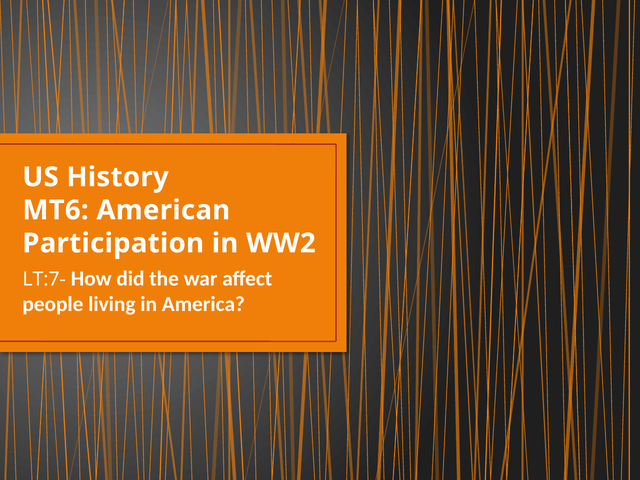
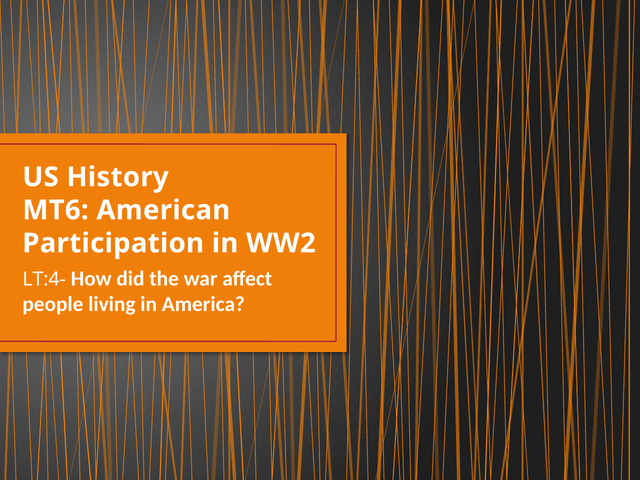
LT:7-: LT:7- -> LT:4- (44, 279)
